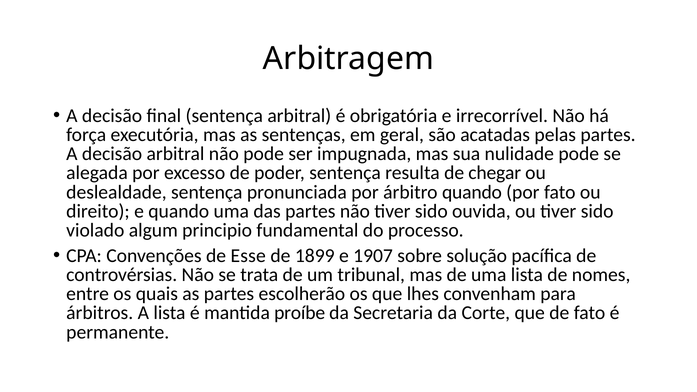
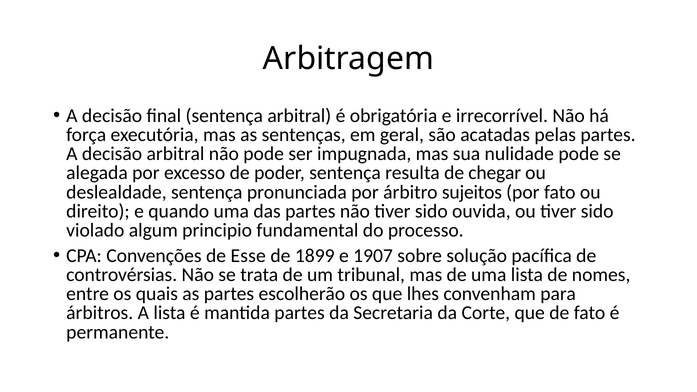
árbitro quando: quando -> sujeitos (472, 192)
mantida proíbe: proíbe -> partes (300, 313)
